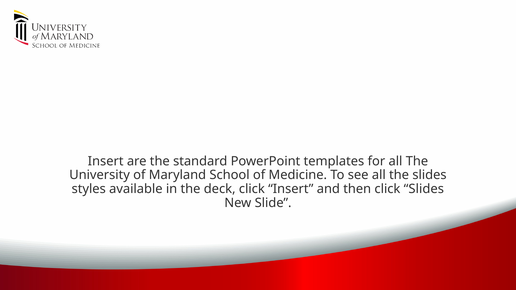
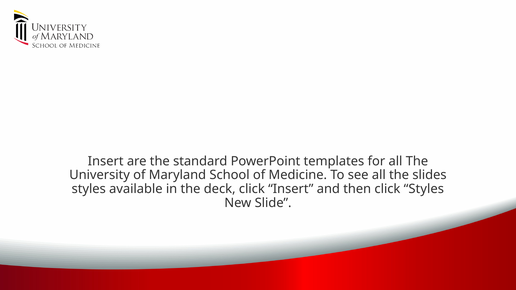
click Slides: Slides -> Styles (424, 189)
